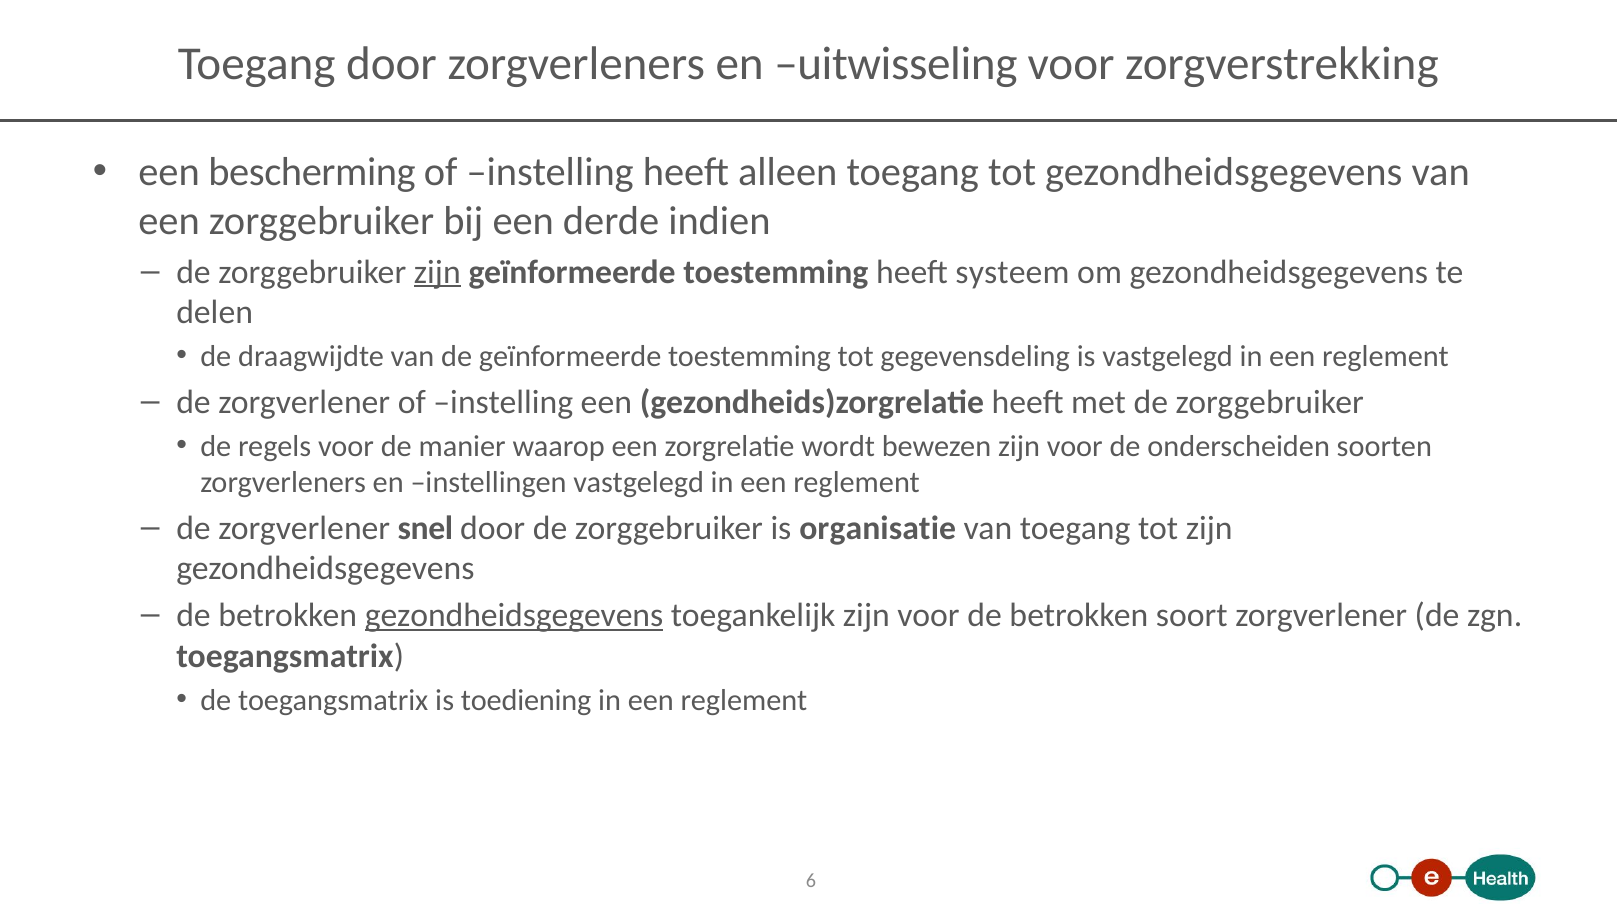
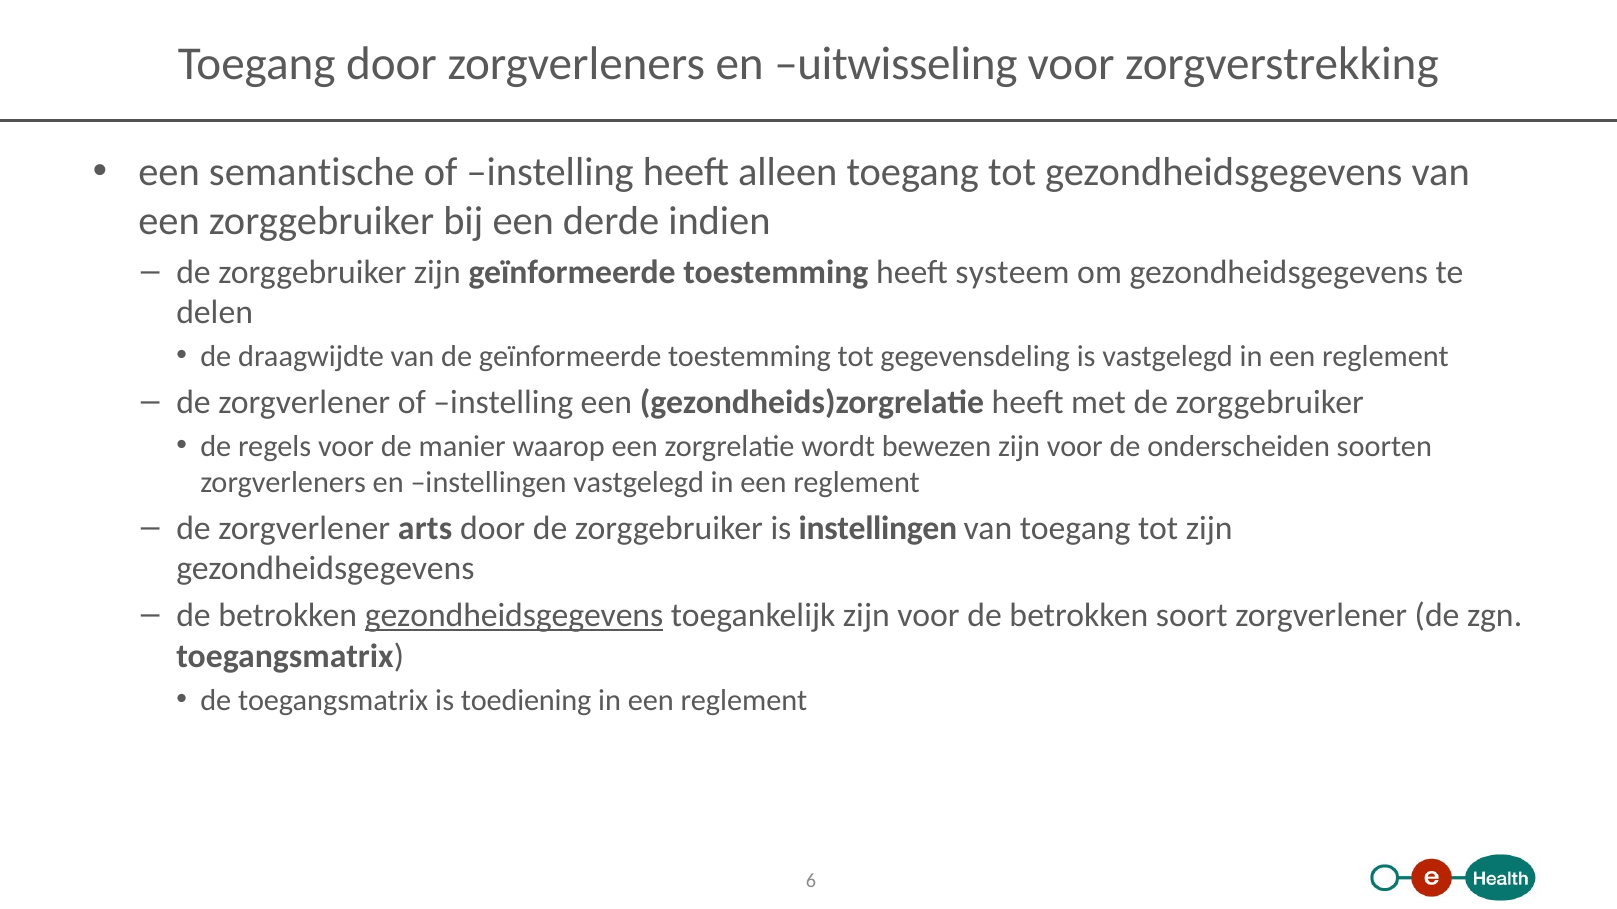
bescherming: bescherming -> semantische (312, 173)
zijn underline: present -> none (437, 272)
snel: snel -> arts (425, 528)
is organisatie: organisatie -> instellingen (878, 528)
